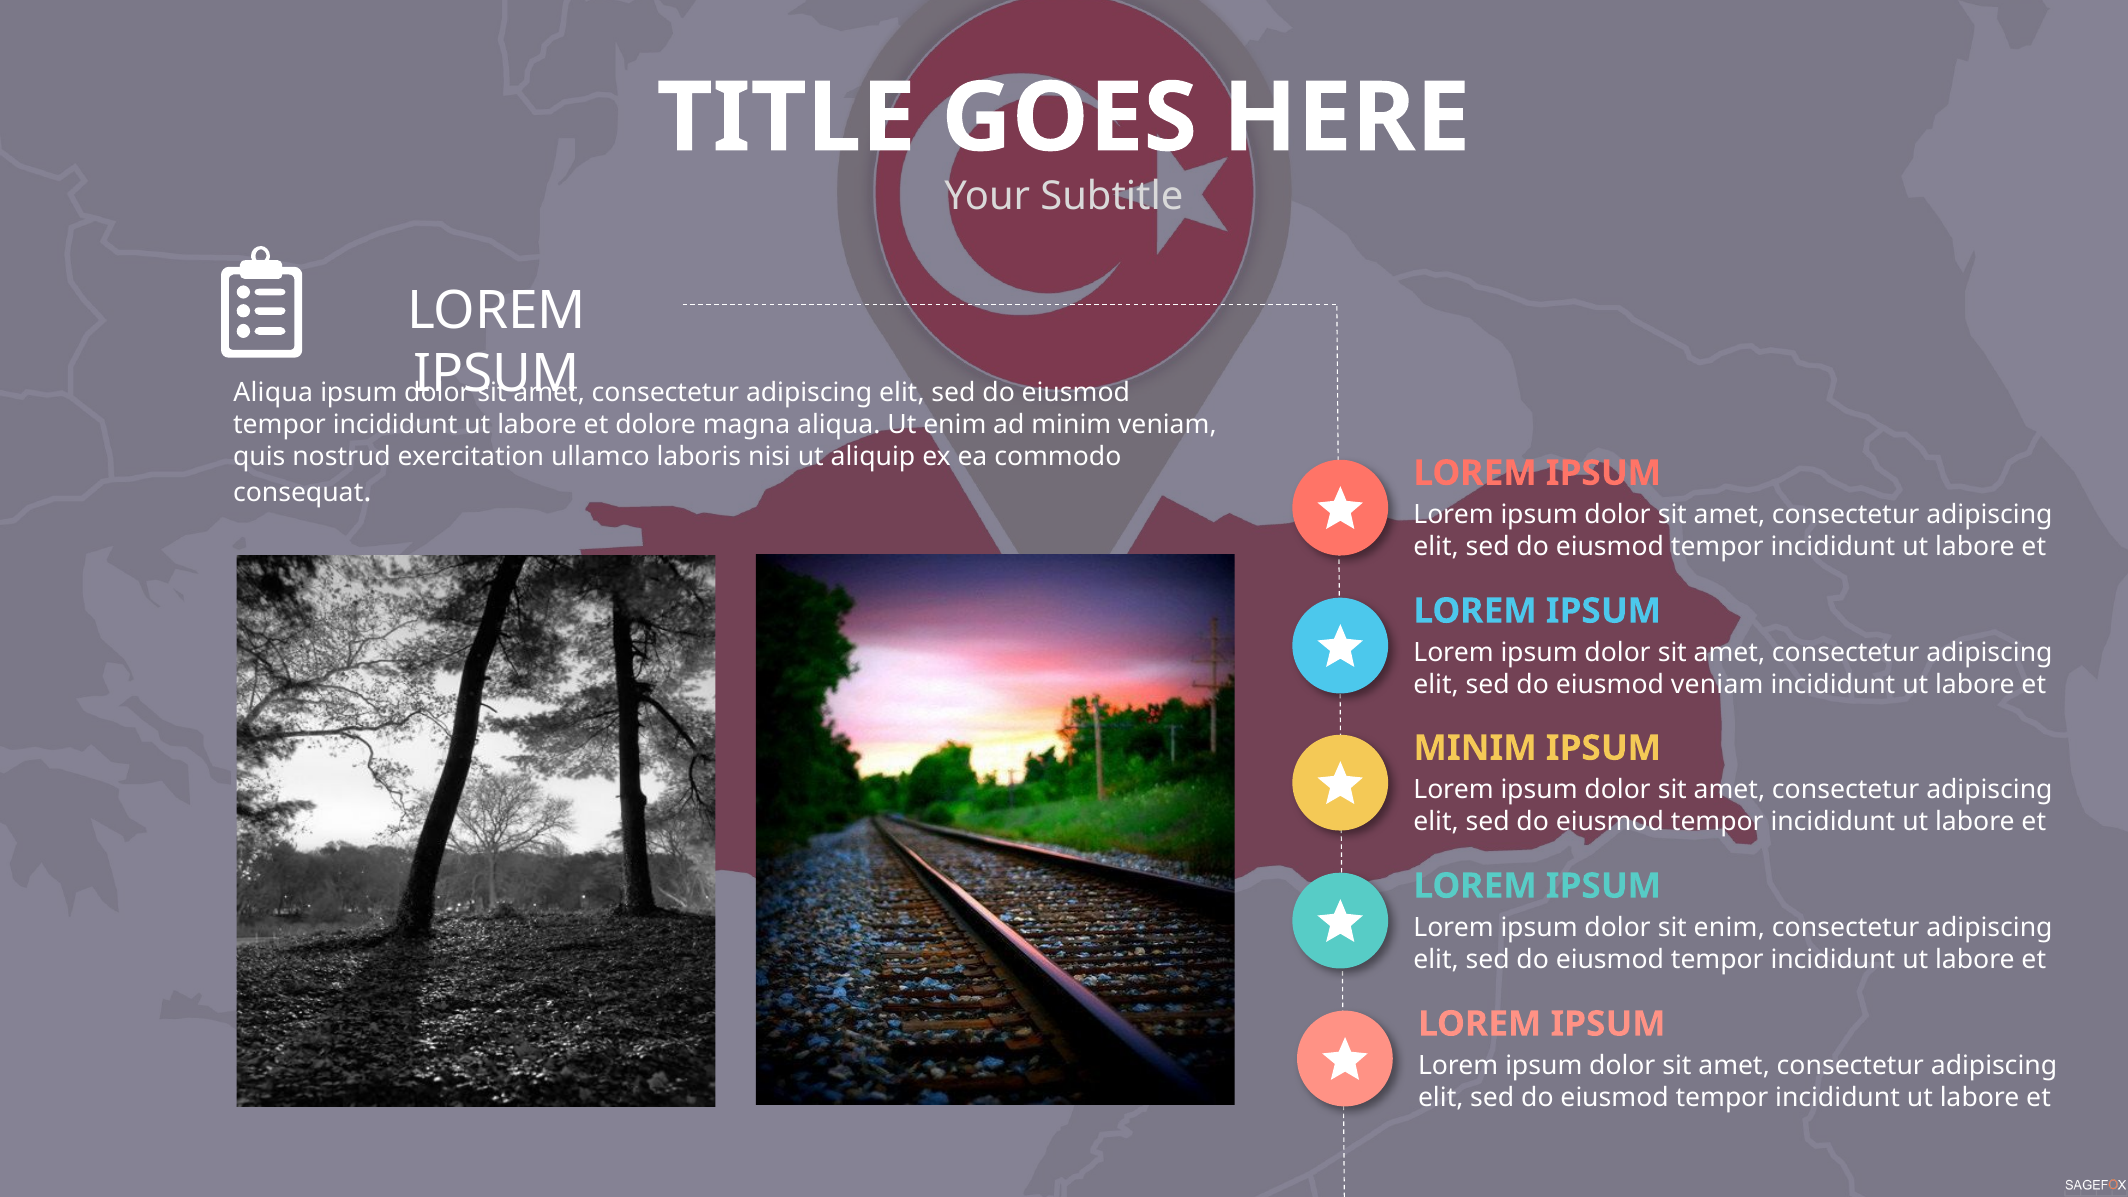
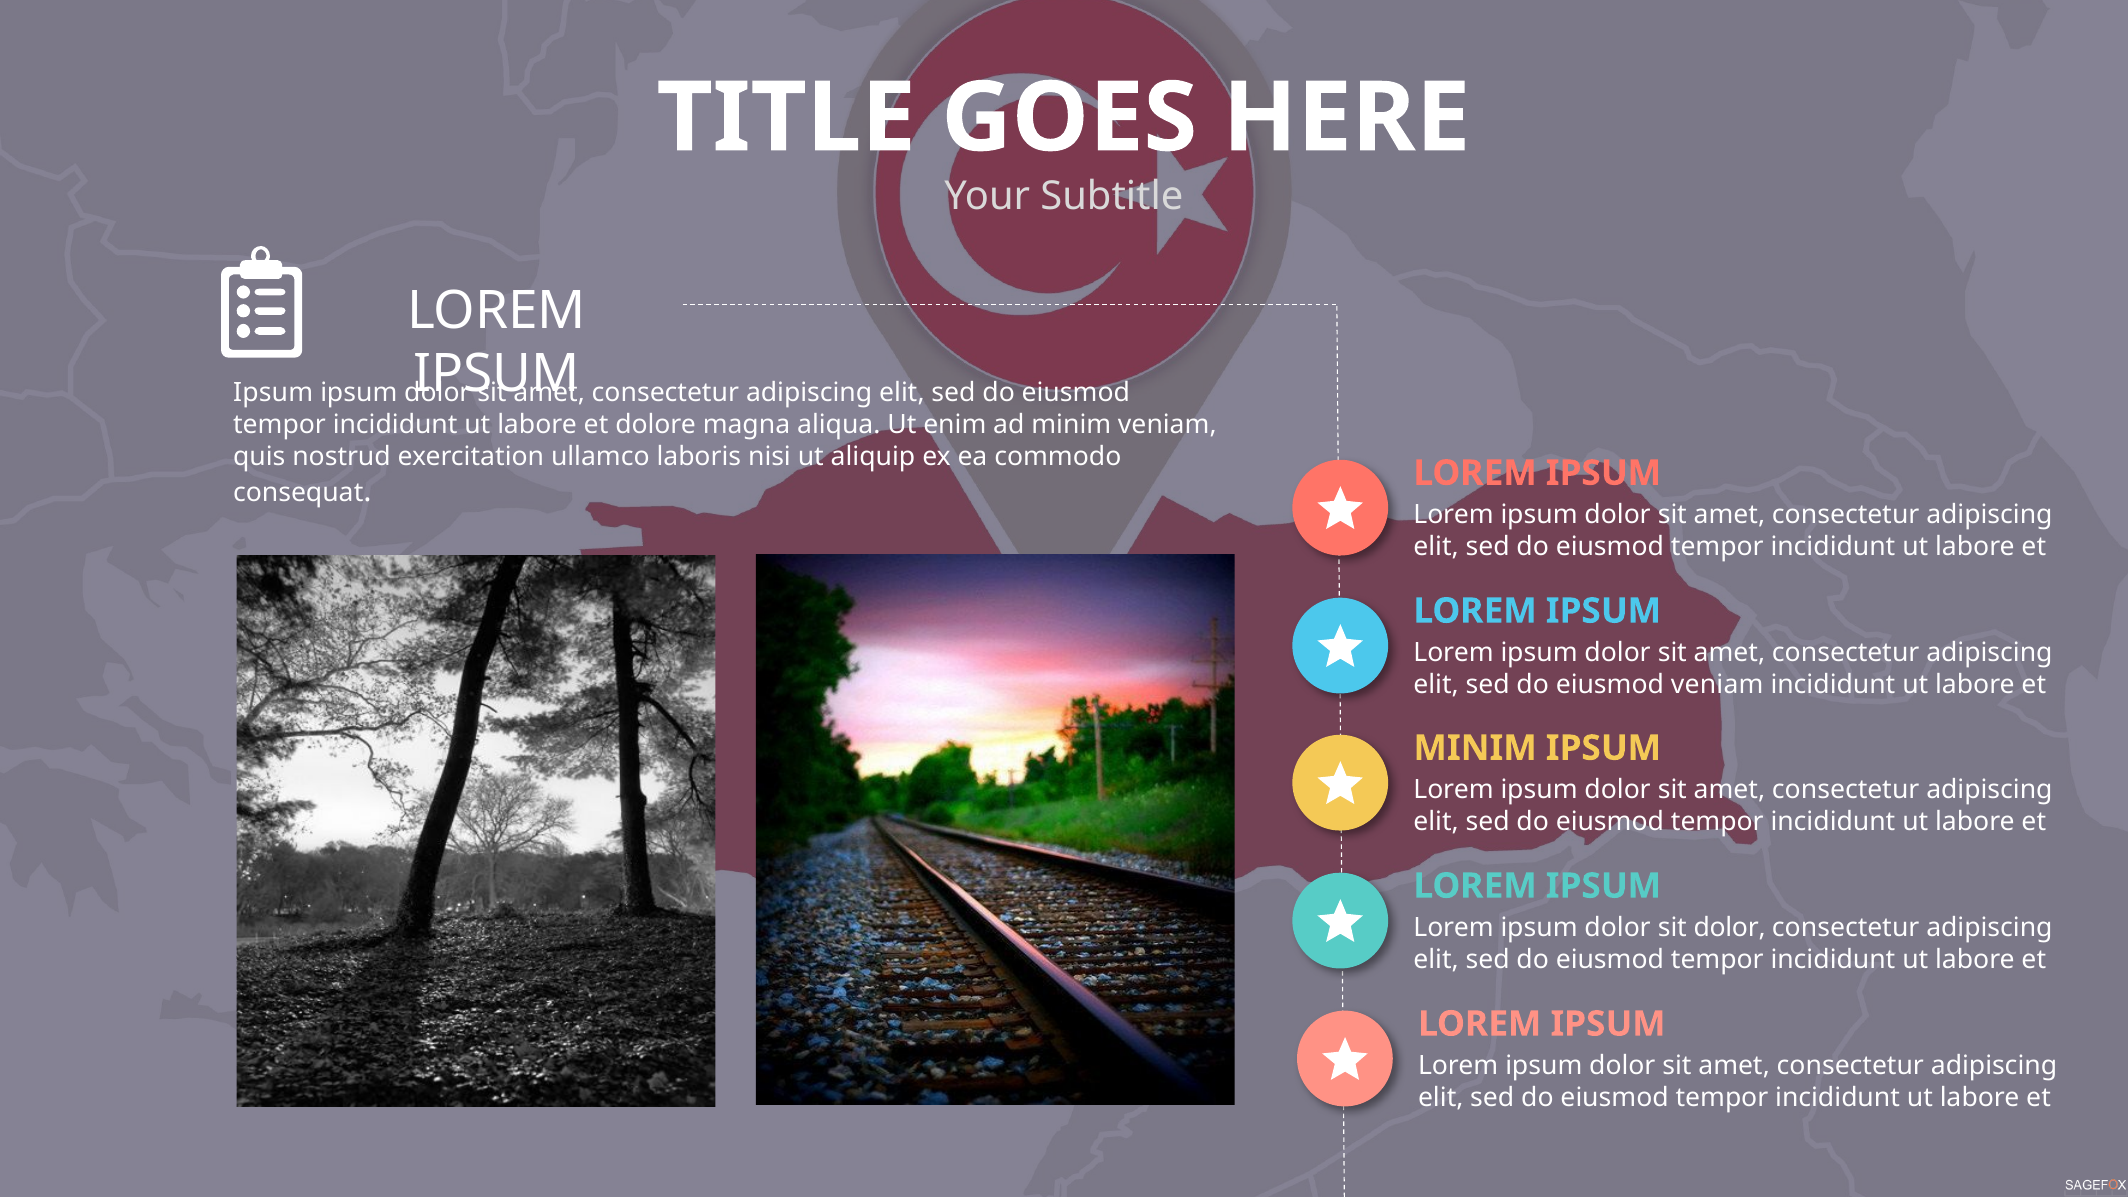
Aliqua: Aliqua -> Ipsum (273, 393)
sit enim: enim -> dolor (1730, 928)
